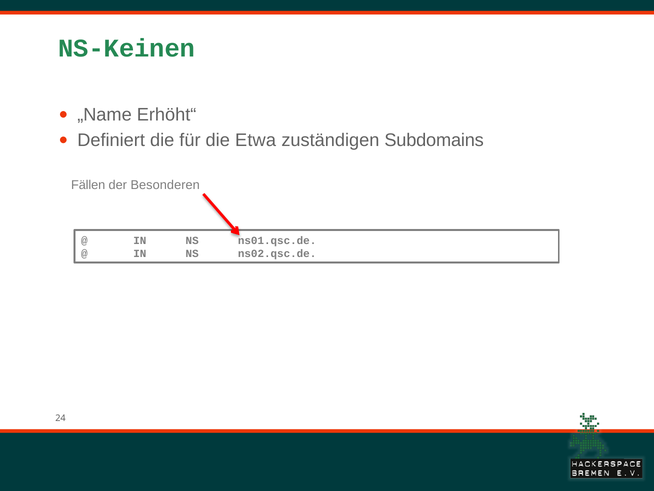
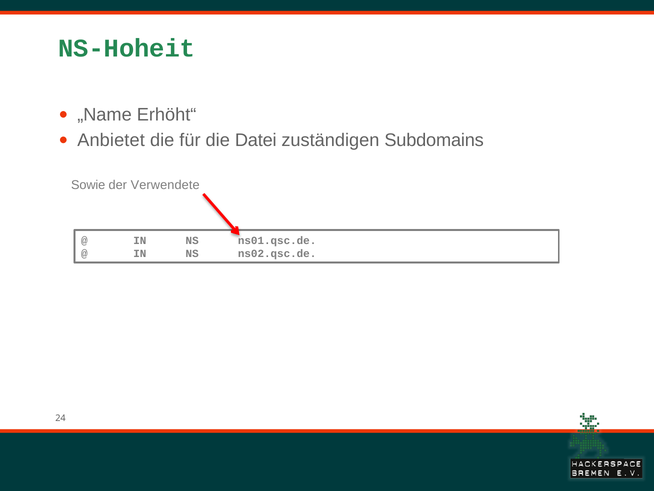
NS-Keinen: NS-Keinen -> NS-Hoheit (127, 48)
Definiert: Definiert -> Anbietet (111, 140)
Etwa: Etwa -> Datei (256, 140)
Fällen: Fällen -> Sowie (88, 185)
Besonderen: Besonderen -> Verwendete (165, 185)
